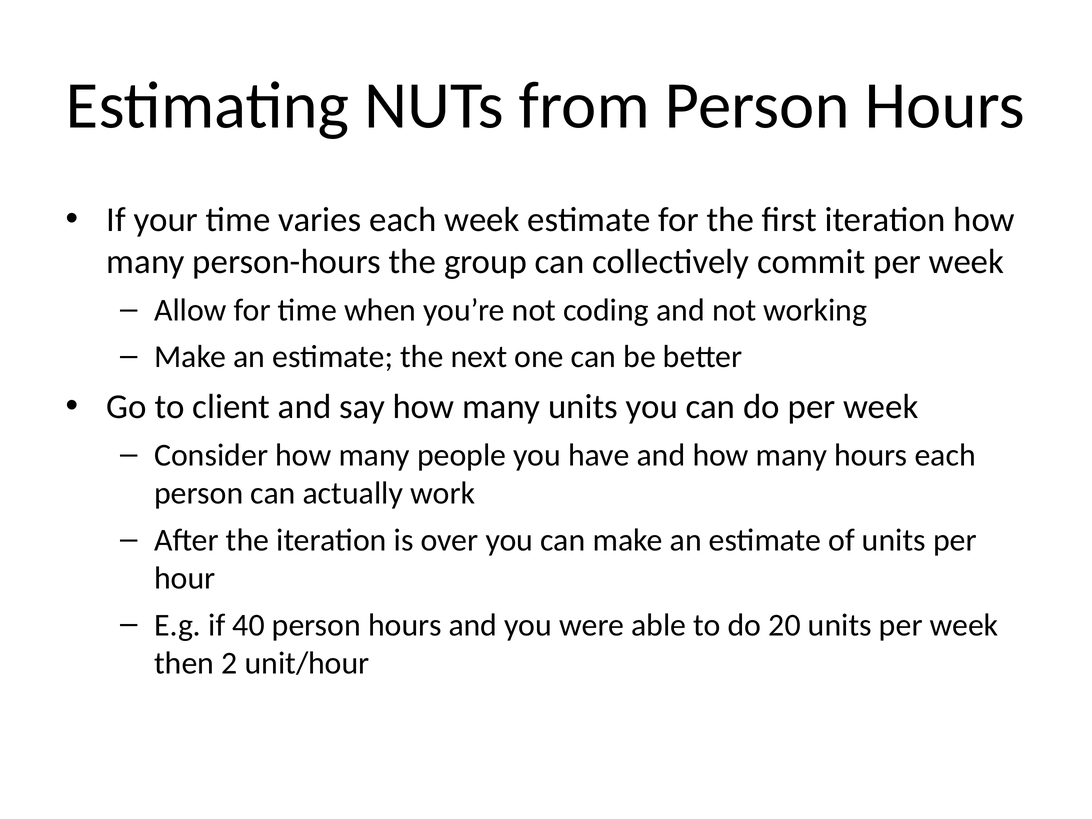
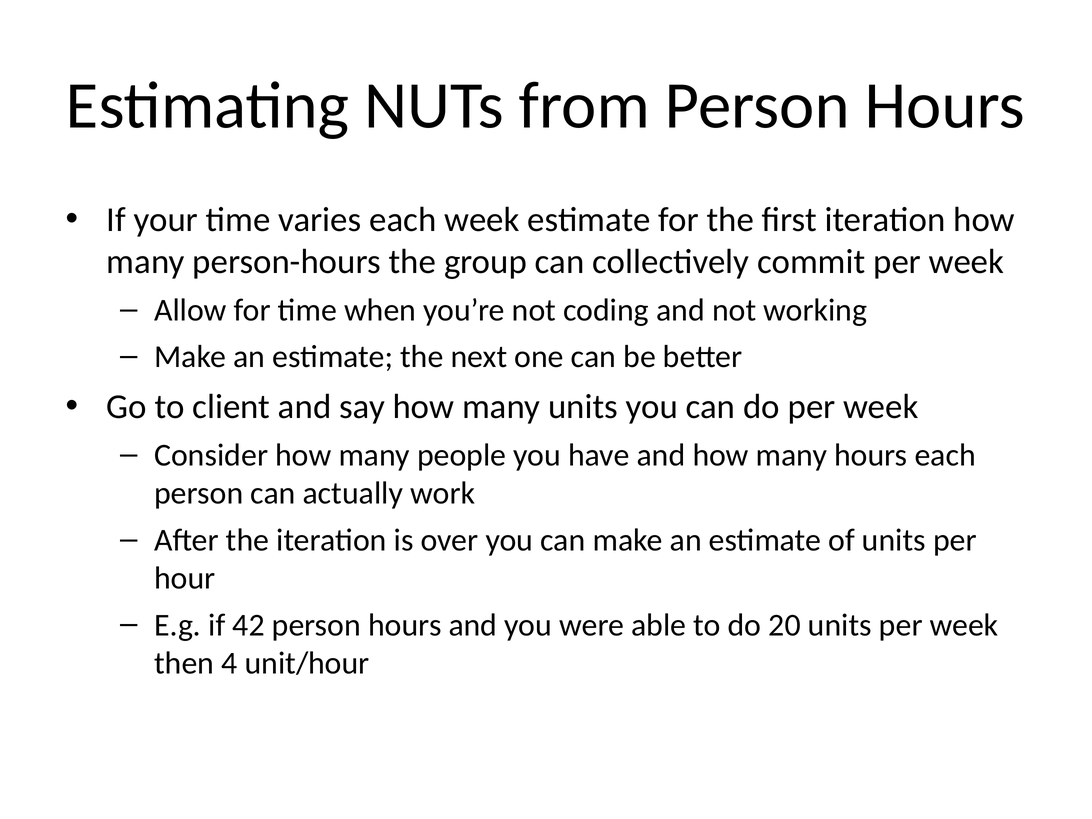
40: 40 -> 42 (249, 625)
2: 2 -> 4 (229, 663)
